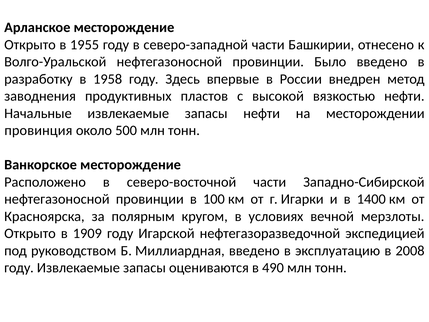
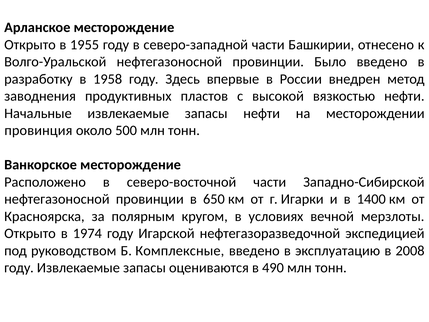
100: 100 -> 650 (214, 199)
1909: 1909 -> 1974 (87, 233)
Миллиардная: Миллиардная -> Комплексные (180, 251)
